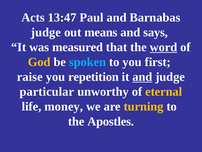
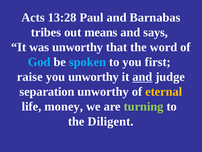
13:47: 13:47 -> 13:28 (62, 17)
judge: judge -> tribes (46, 32)
was measured: measured -> unworthy (78, 47)
word underline: present -> none (164, 47)
God colour: yellow -> light blue (39, 62)
you repetition: repetition -> unworthy (94, 77)
particular: particular -> separation (47, 91)
turning colour: yellow -> light green (144, 106)
Apostles: Apostles -> Diligent (111, 121)
